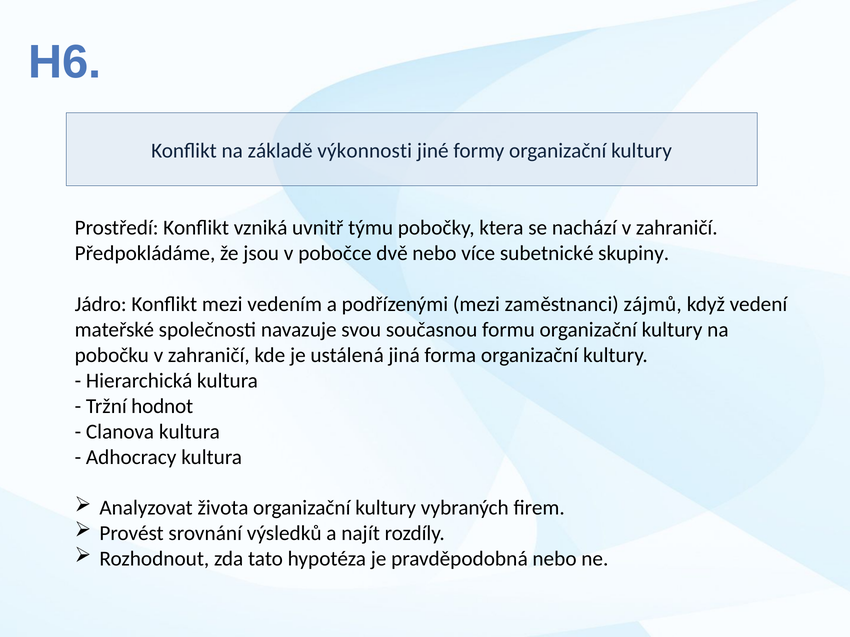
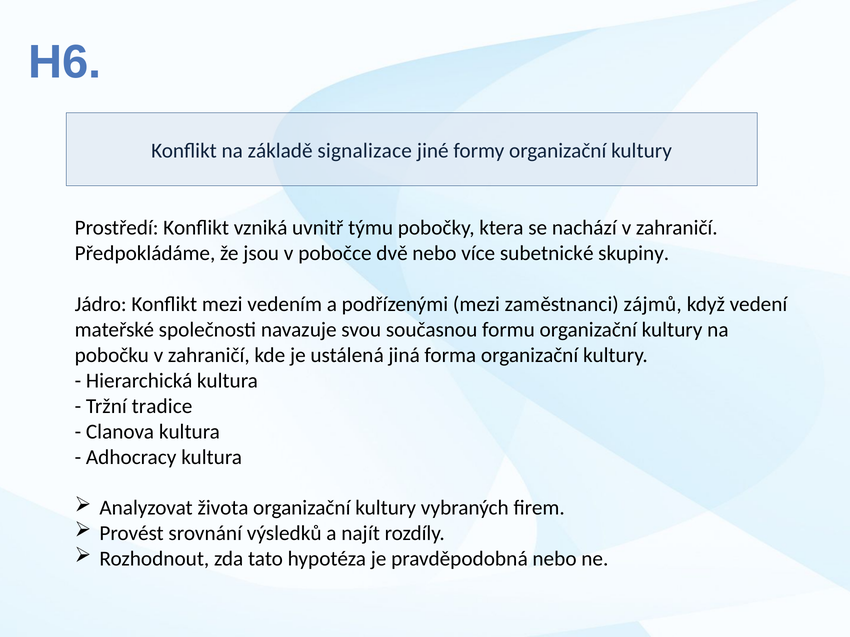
výkonnosti: výkonnosti -> signalizace (365, 151)
hodnot: hodnot -> tradice (162, 406)
